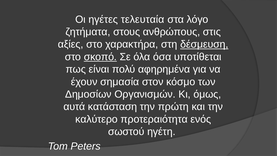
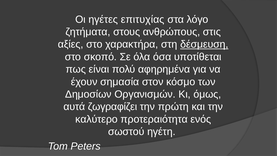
τελευταία: τελευταία -> επιτυχίας (143, 19)
σκοπό underline: present -> none (100, 57)
κατάσταση: κατάσταση -> ζωγραφίζει (113, 107)
